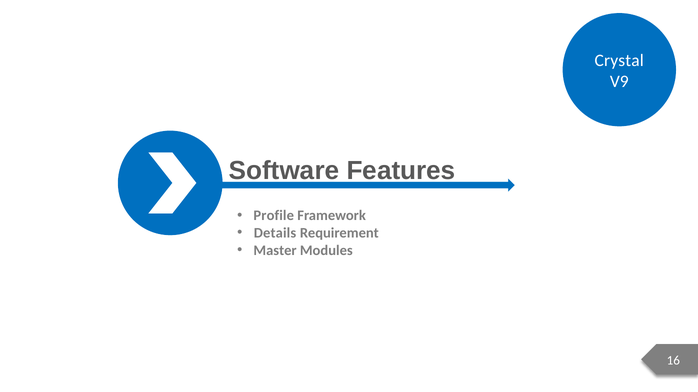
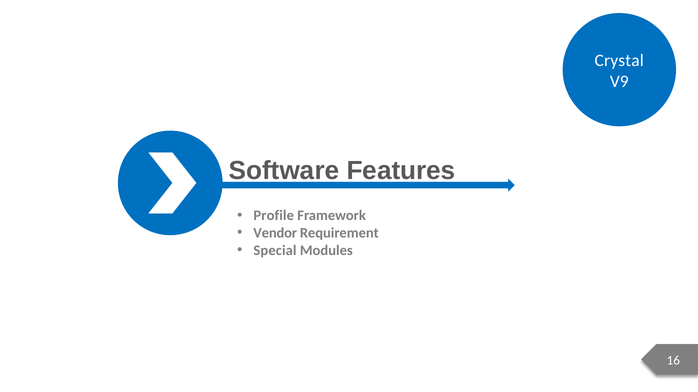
Details: Details -> Vendor (275, 233)
Master: Master -> Special (275, 251)
